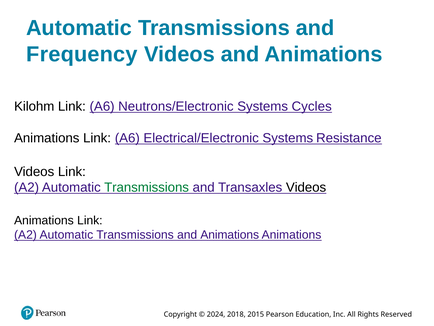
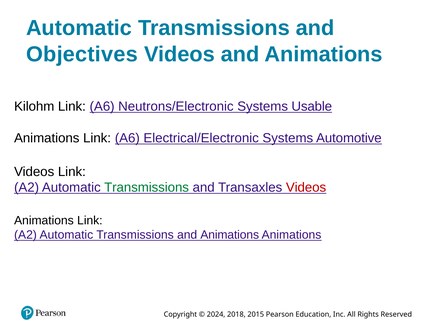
Frequency: Frequency -> Objectives (82, 54)
Cycles: Cycles -> Usable (312, 106)
Resistance: Resistance -> Automotive (349, 138)
Videos colour: black -> red (306, 187)
